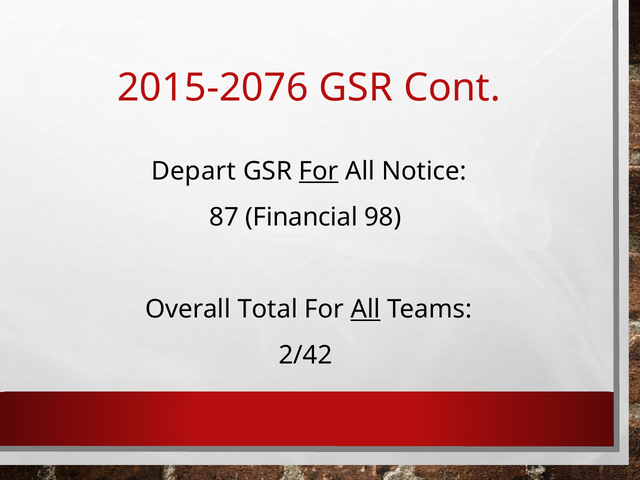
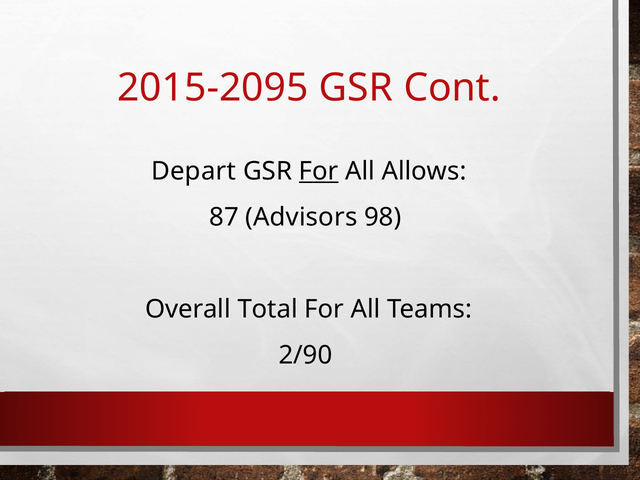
2015-2076: 2015-2076 -> 2015-2095 (213, 88)
Notice: Notice -> Allows (424, 171)
Financial: Financial -> Advisors (301, 217)
All underline: present -> none (366, 309)
2/42: 2/42 -> 2/90 (305, 355)
